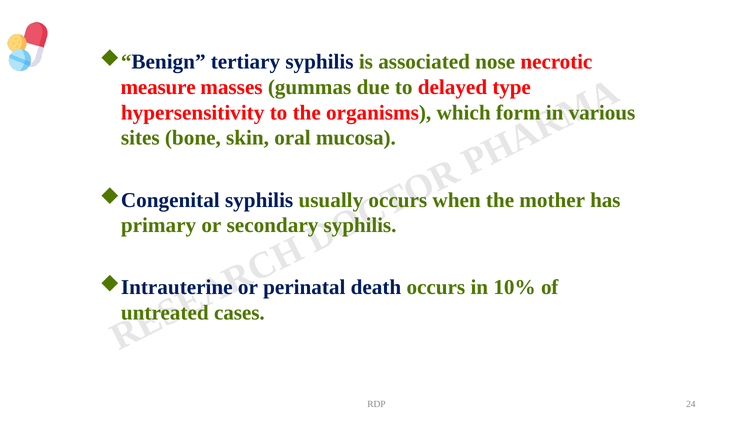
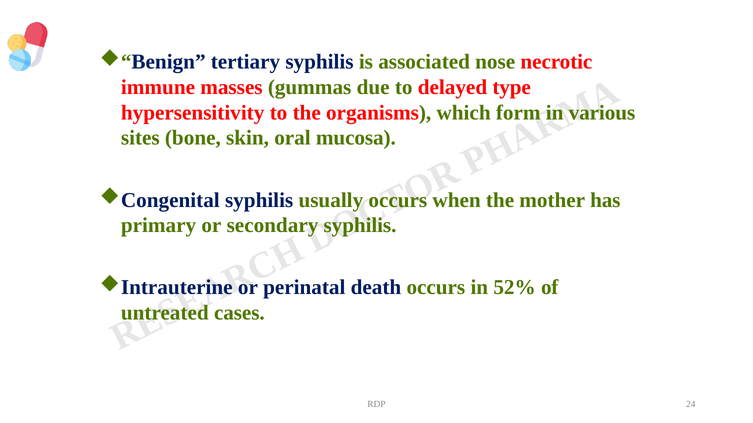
measure: measure -> immune (158, 87)
10%: 10% -> 52% (515, 288)
